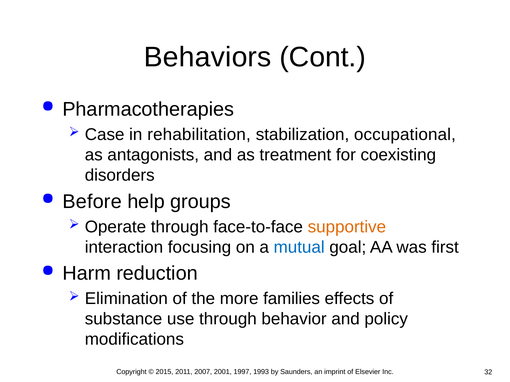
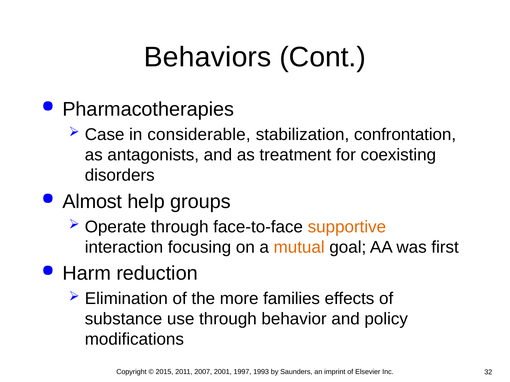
rehabilitation: rehabilitation -> considerable (199, 135)
occupational: occupational -> confrontation (405, 135)
Before: Before -> Almost (92, 202)
mutual colour: blue -> orange (299, 247)
